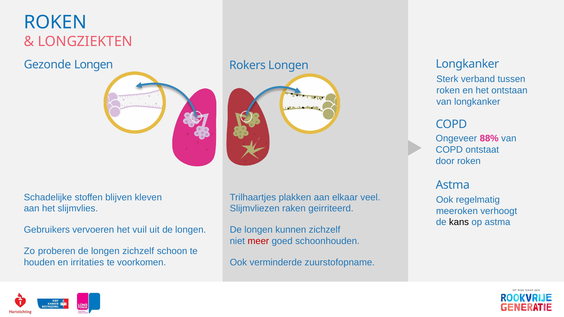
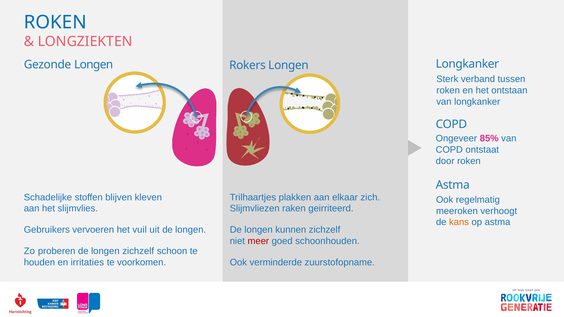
88%: 88% -> 85% (489, 139)
veel: veel -> zich (370, 197)
kans colour: black -> orange (459, 222)
